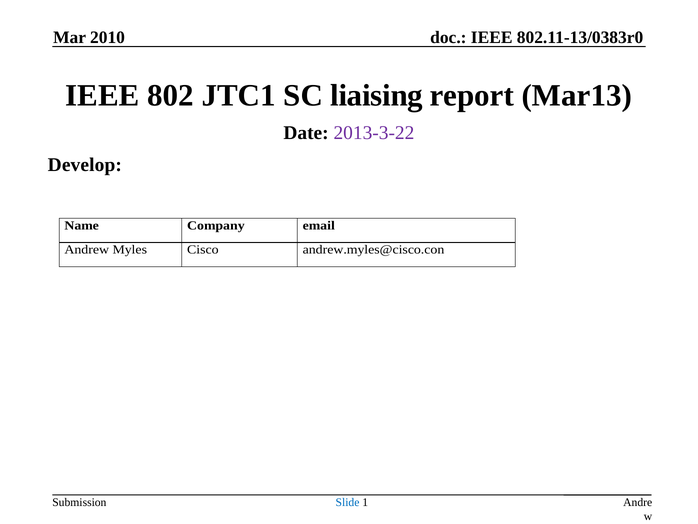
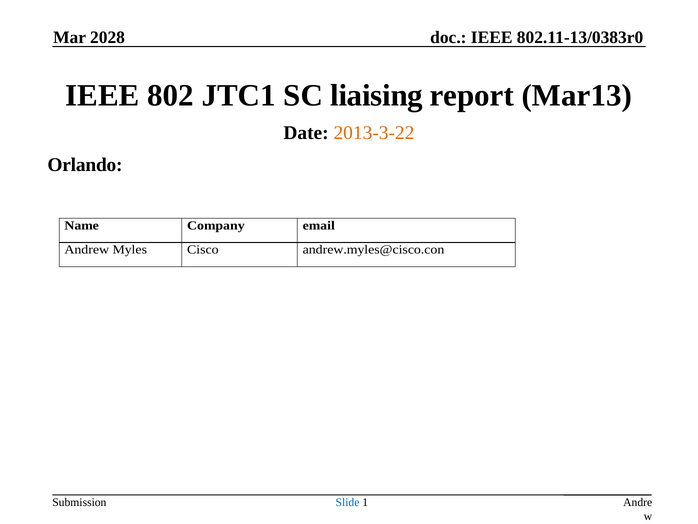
2010: 2010 -> 2028 (108, 37)
2013-3-22 colour: purple -> orange (374, 133)
Develop: Develop -> Orlando (85, 165)
